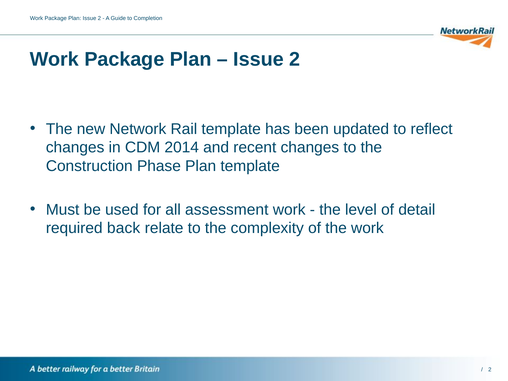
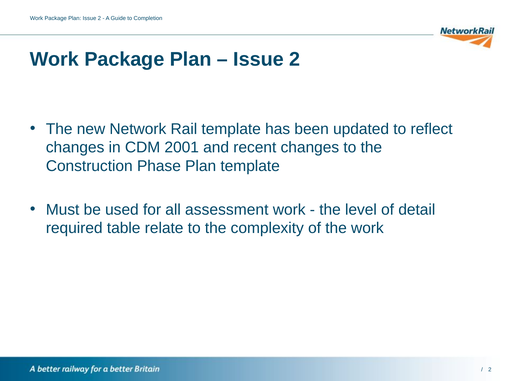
2014: 2014 -> 2001 (182, 148)
back: back -> table (124, 228)
